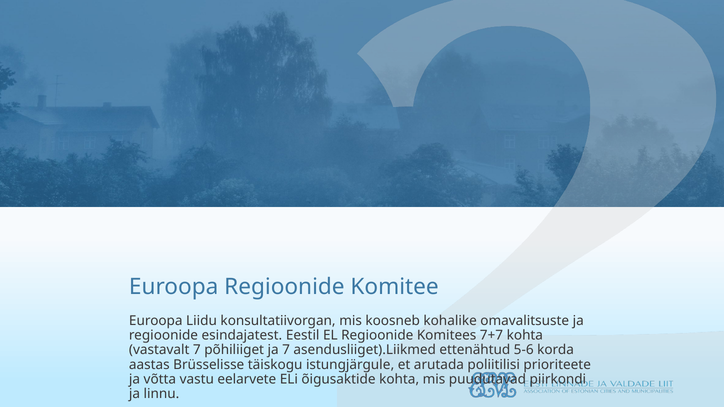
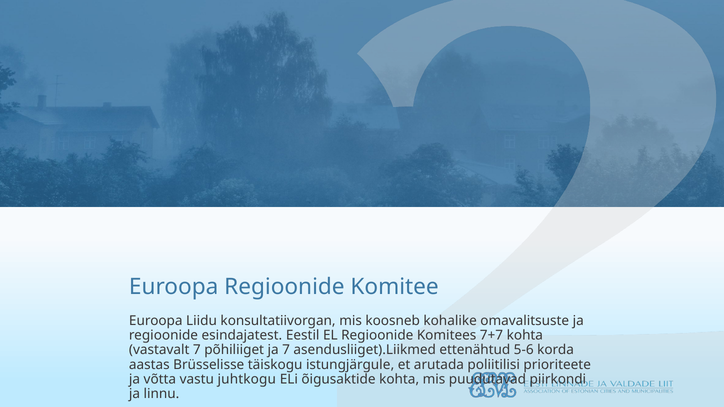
eelarvete: eelarvete -> juhtkogu (247, 380)
